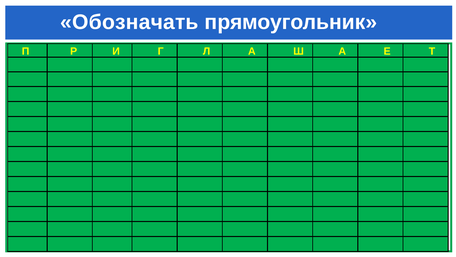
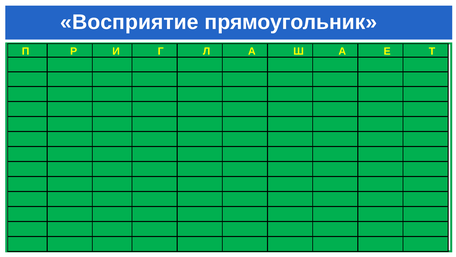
Обозначать: Обозначать -> Восприятие (129, 22)
